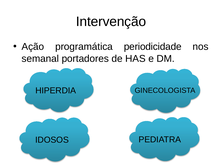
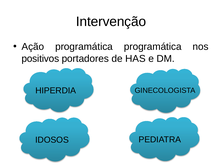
programática periodicidade: periodicidade -> programática (153, 47)
semanal: semanal -> positivos (40, 58)
